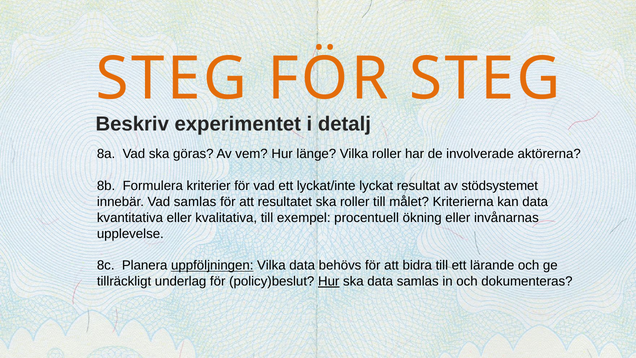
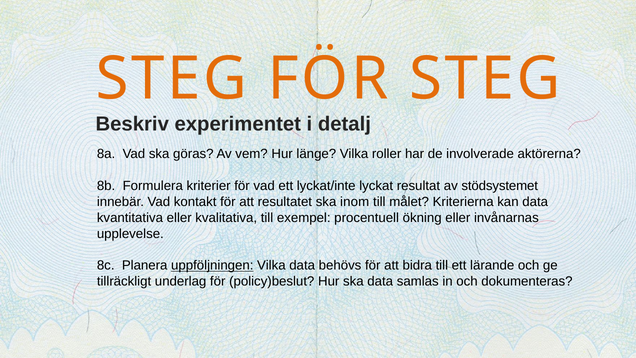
Vad samlas: samlas -> kontakt (195, 202)
ska roller: roller -> inom (355, 202)
Hur underline: present -> none (329, 281)
